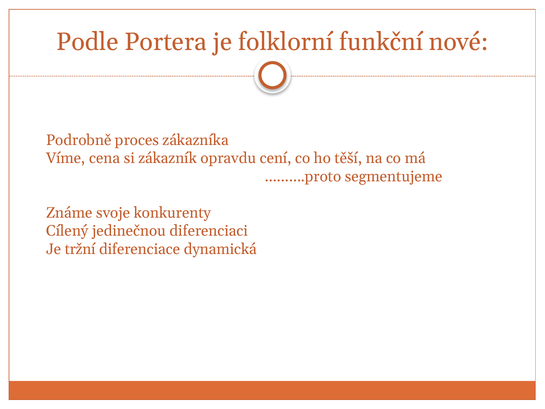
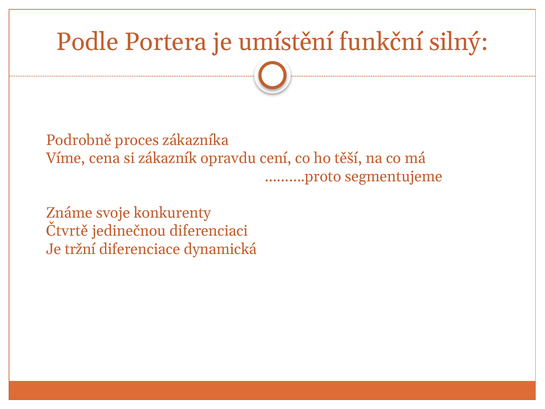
folklorní: folklorní -> umístění (286, 42)
nové: nové -> silný (459, 42)
Cílený: Cílený -> Čtvrtě (67, 231)
